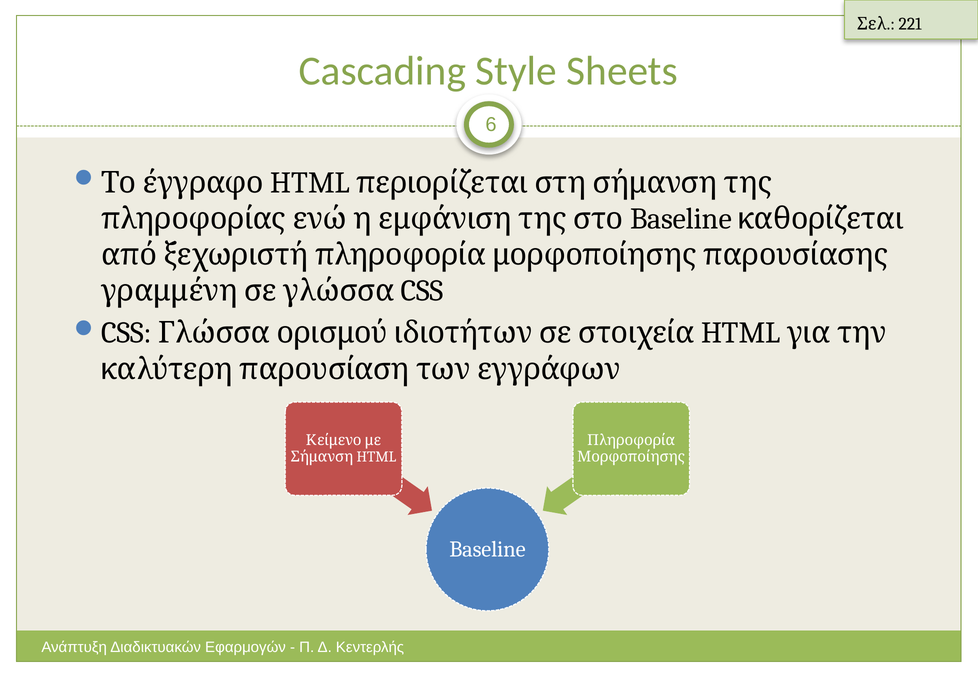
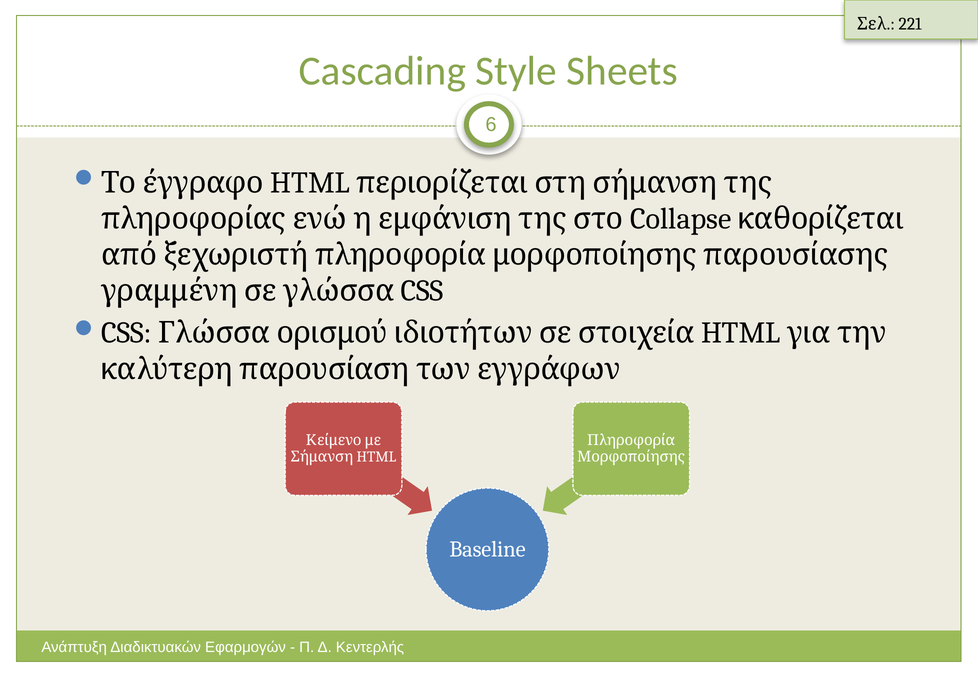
Baseline: Baseline -> Collapse (681, 219)
